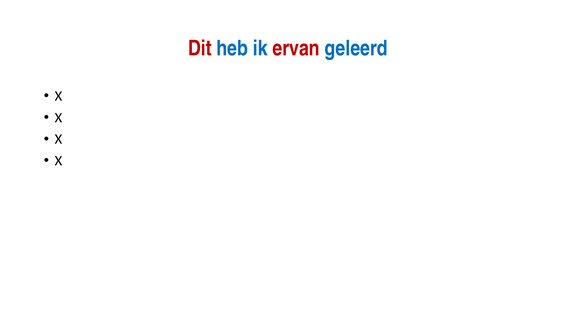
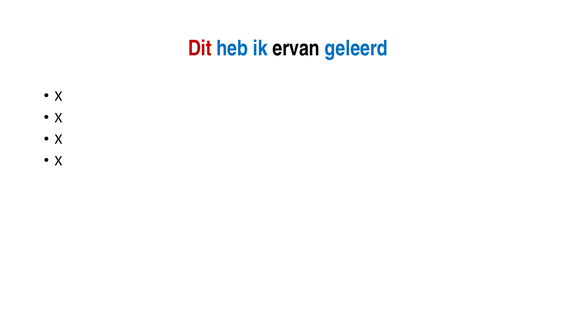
ervan colour: red -> black (296, 48)
